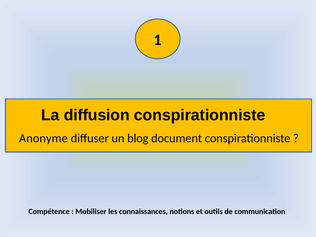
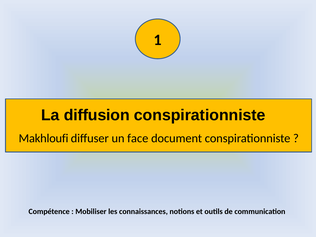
Anonyme: Anonyme -> Makhloufi (44, 138)
blog: blog -> face (138, 138)
